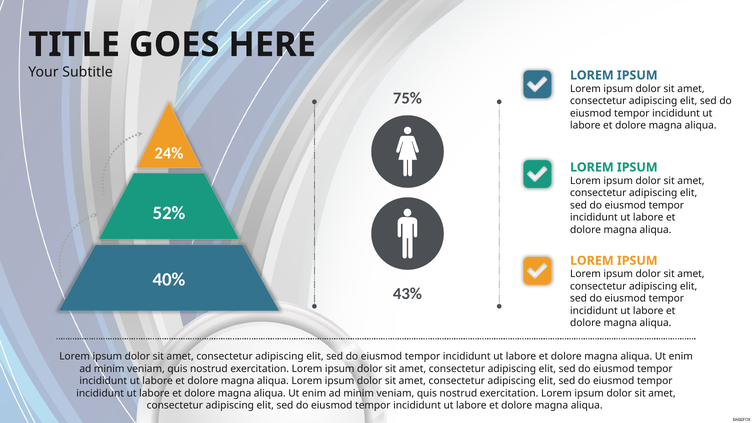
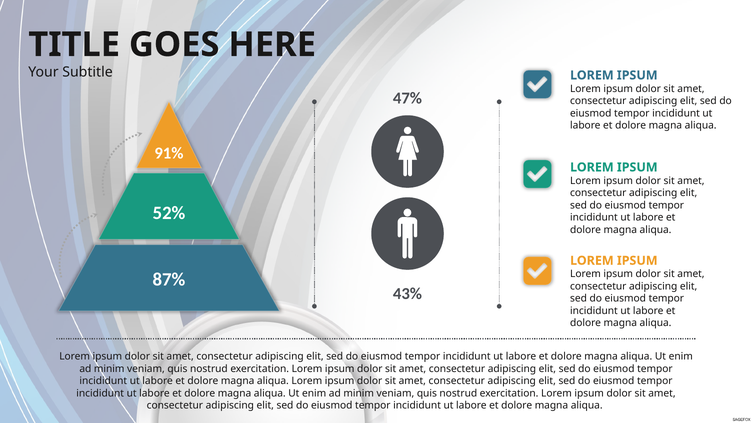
75%: 75% -> 47% (407, 98)
24%: 24% -> 91% (169, 153)
40%: 40% -> 87% (169, 280)
